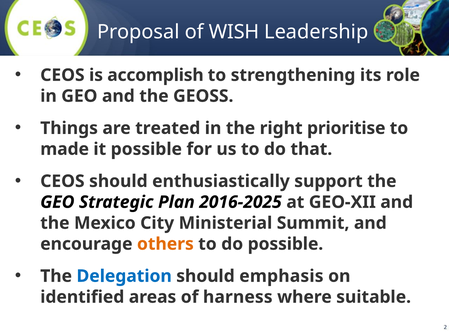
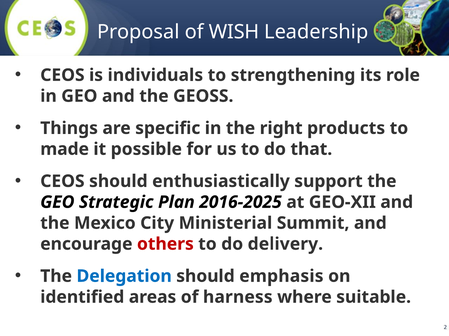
accomplish: accomplish -> individuals (155, 75)
treated: treated -> specific (168, 128)
prioritise: prioritise -> products (346, 128)
others colour: orange -> red (165, 245)
do possible: possible -> delivery (285, 245)
